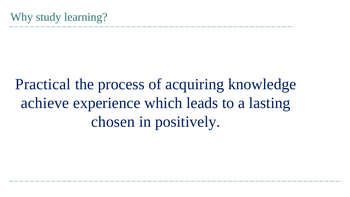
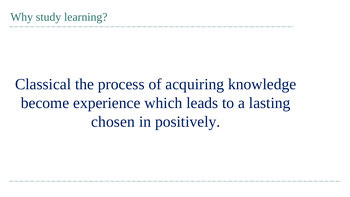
Practical: Practical -> Classical (43, 84)
achieve: achieve -> become (45, 103)
